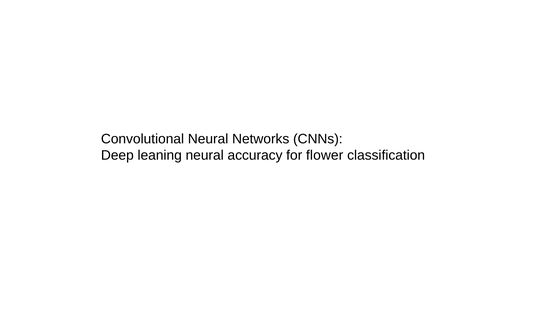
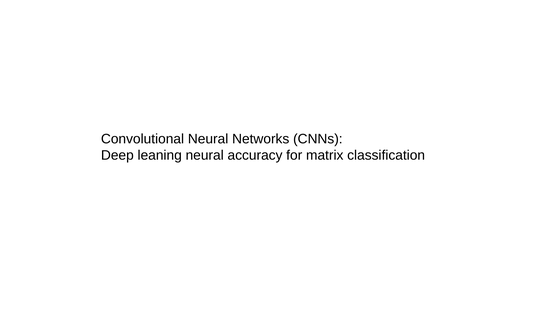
flower: flower -> matrix (325, 155)
